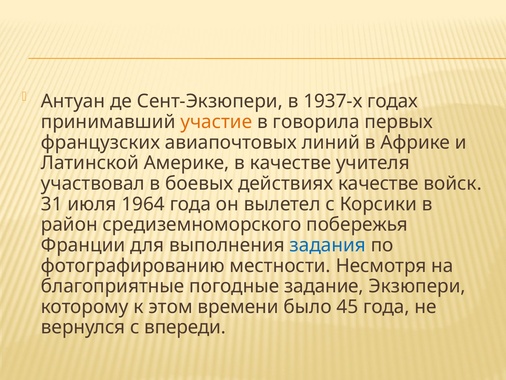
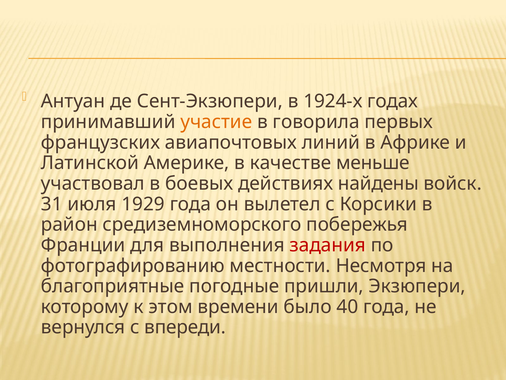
1937-х: 1937-х -> 1924-х (333, 101)
учителя: учителя -> меньше (373, 163)
действиях качестве: качестве -> найдены (378, 183)
1964: 1964 -> 1929 (143, 204)
задания colour: blue -> red (328, 245)
задание: задание -> пришли (324, 286)
45: 45 -> 40 (348, 306)
